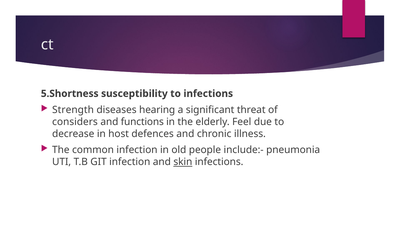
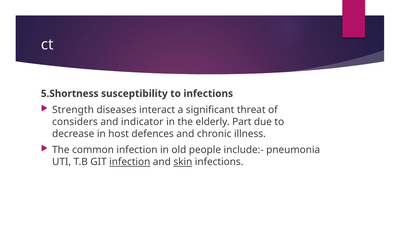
hearing: hearing -> interact (157, 110)
functions: functions -> indicator (142, 122)
Feel: Feel -> Part (242, 122)
infection underline: none -> present (130, 162)
